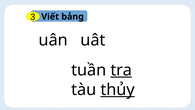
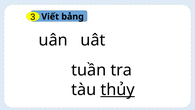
tra underline: present -> none (121, 70)
